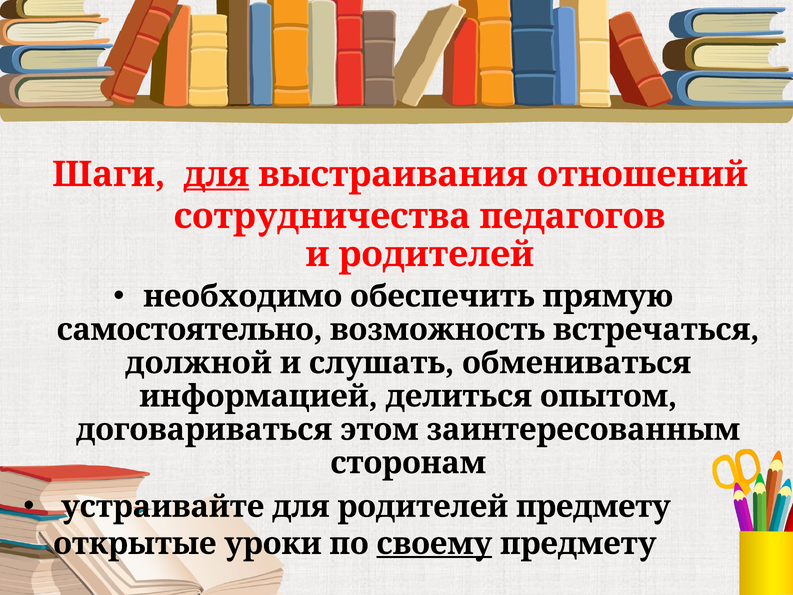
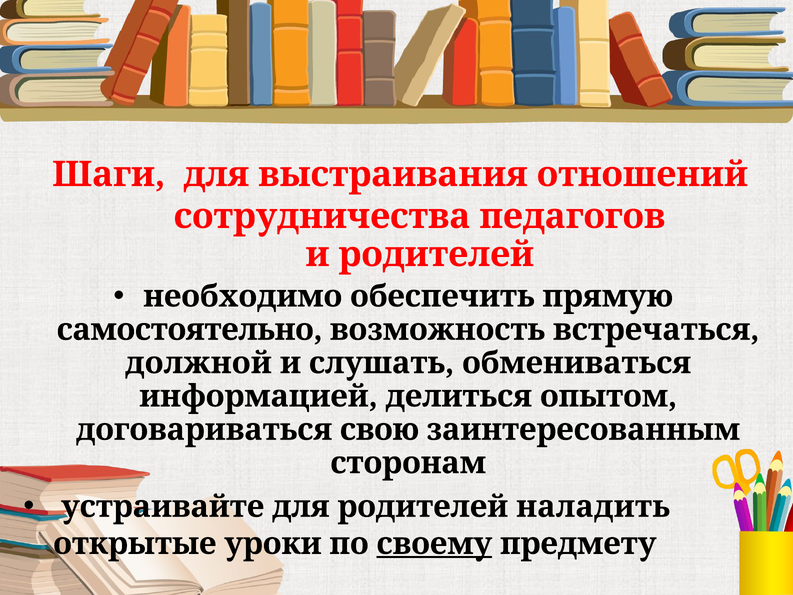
для underline: present -> none (216, 174)
этом: этом -> свою (380, 429)
родителей предмету: предмету -> наладить (593, 506)
